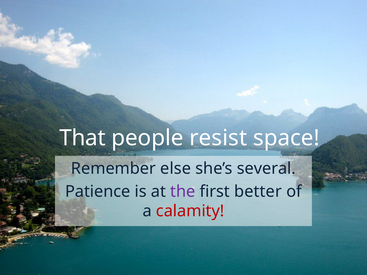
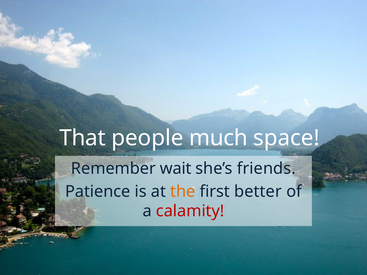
resist: resist -> much (218, 138)
else: else -> wait (176, 169)
several: several -> friends (266, 169)
the colour: purple -> orange (183, 192)
